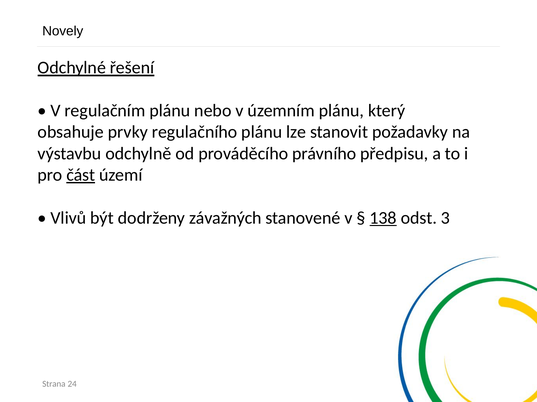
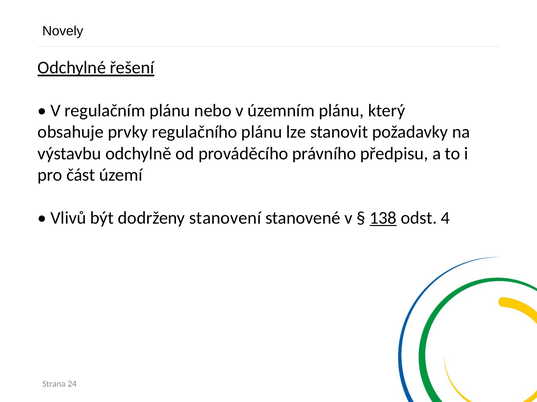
část underline: present -> none (81, 175)
závažných: závažných -> stanovení (225, 218)
3: 3 -> 4 (446, 218)
